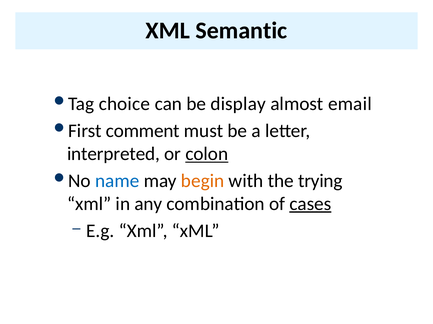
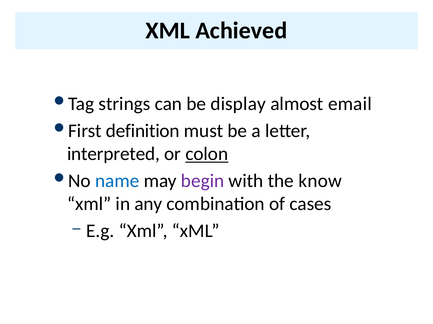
Semantic: Semantic -> Achieved (241, 31)
choice: choice -> strings (125, 104)
comment: comment -> definition (143, 131)
begin colour: orange -> purple (203, 181)
trying: trying -> know (320, 181)
cases underline: present -> none (310, 204)
